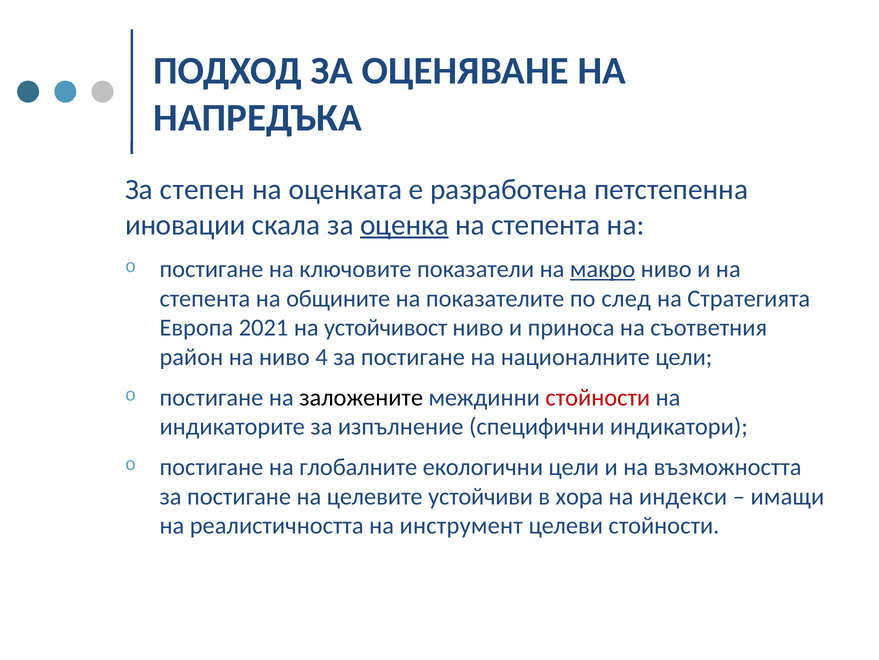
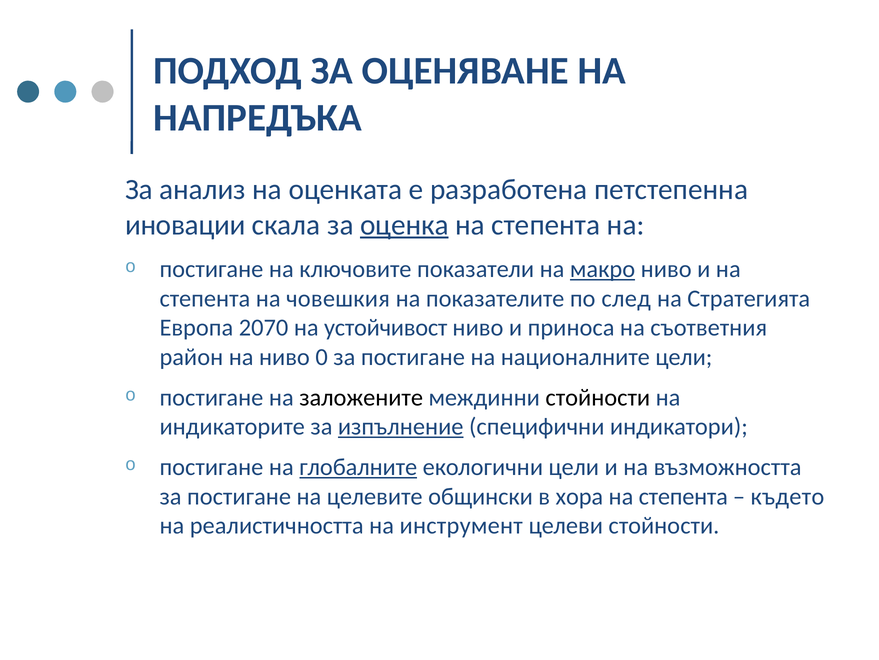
степен: степен -> анализ (203, 190)
общините: общините -> човешкия (338, 298)
2021: 2021 -> 2070 (264, 327)
4: 4 -> 0 (322, 357)
стойности colour: red -> black (598, 397)
изпълнение underline: none -> present (401, 426)
глобалните underline: none -> present (358, 467)
устойчиви: устойчиви -> общински (481, 496)
индекси: индекси -> степента (683, 496)
имащи: имащи -> където (787, 496)
